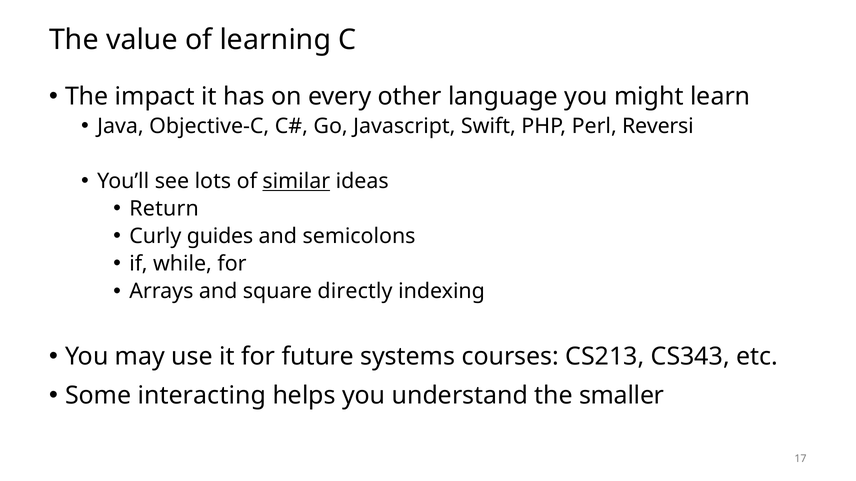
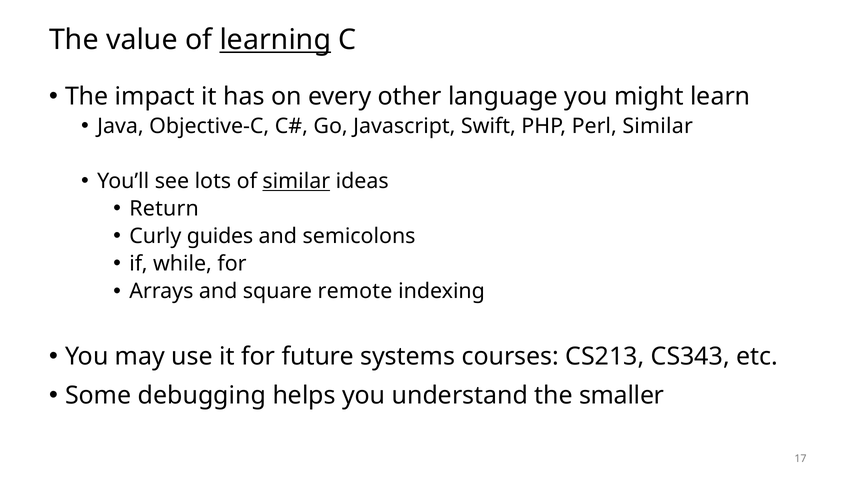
learning underline: none -> present (275, 40)
Perl Reversi: Reversi -> Similar (658, 126)
directly: directly -> remote (355, 292)
interacting: interacting -> debugging (202, 396)
